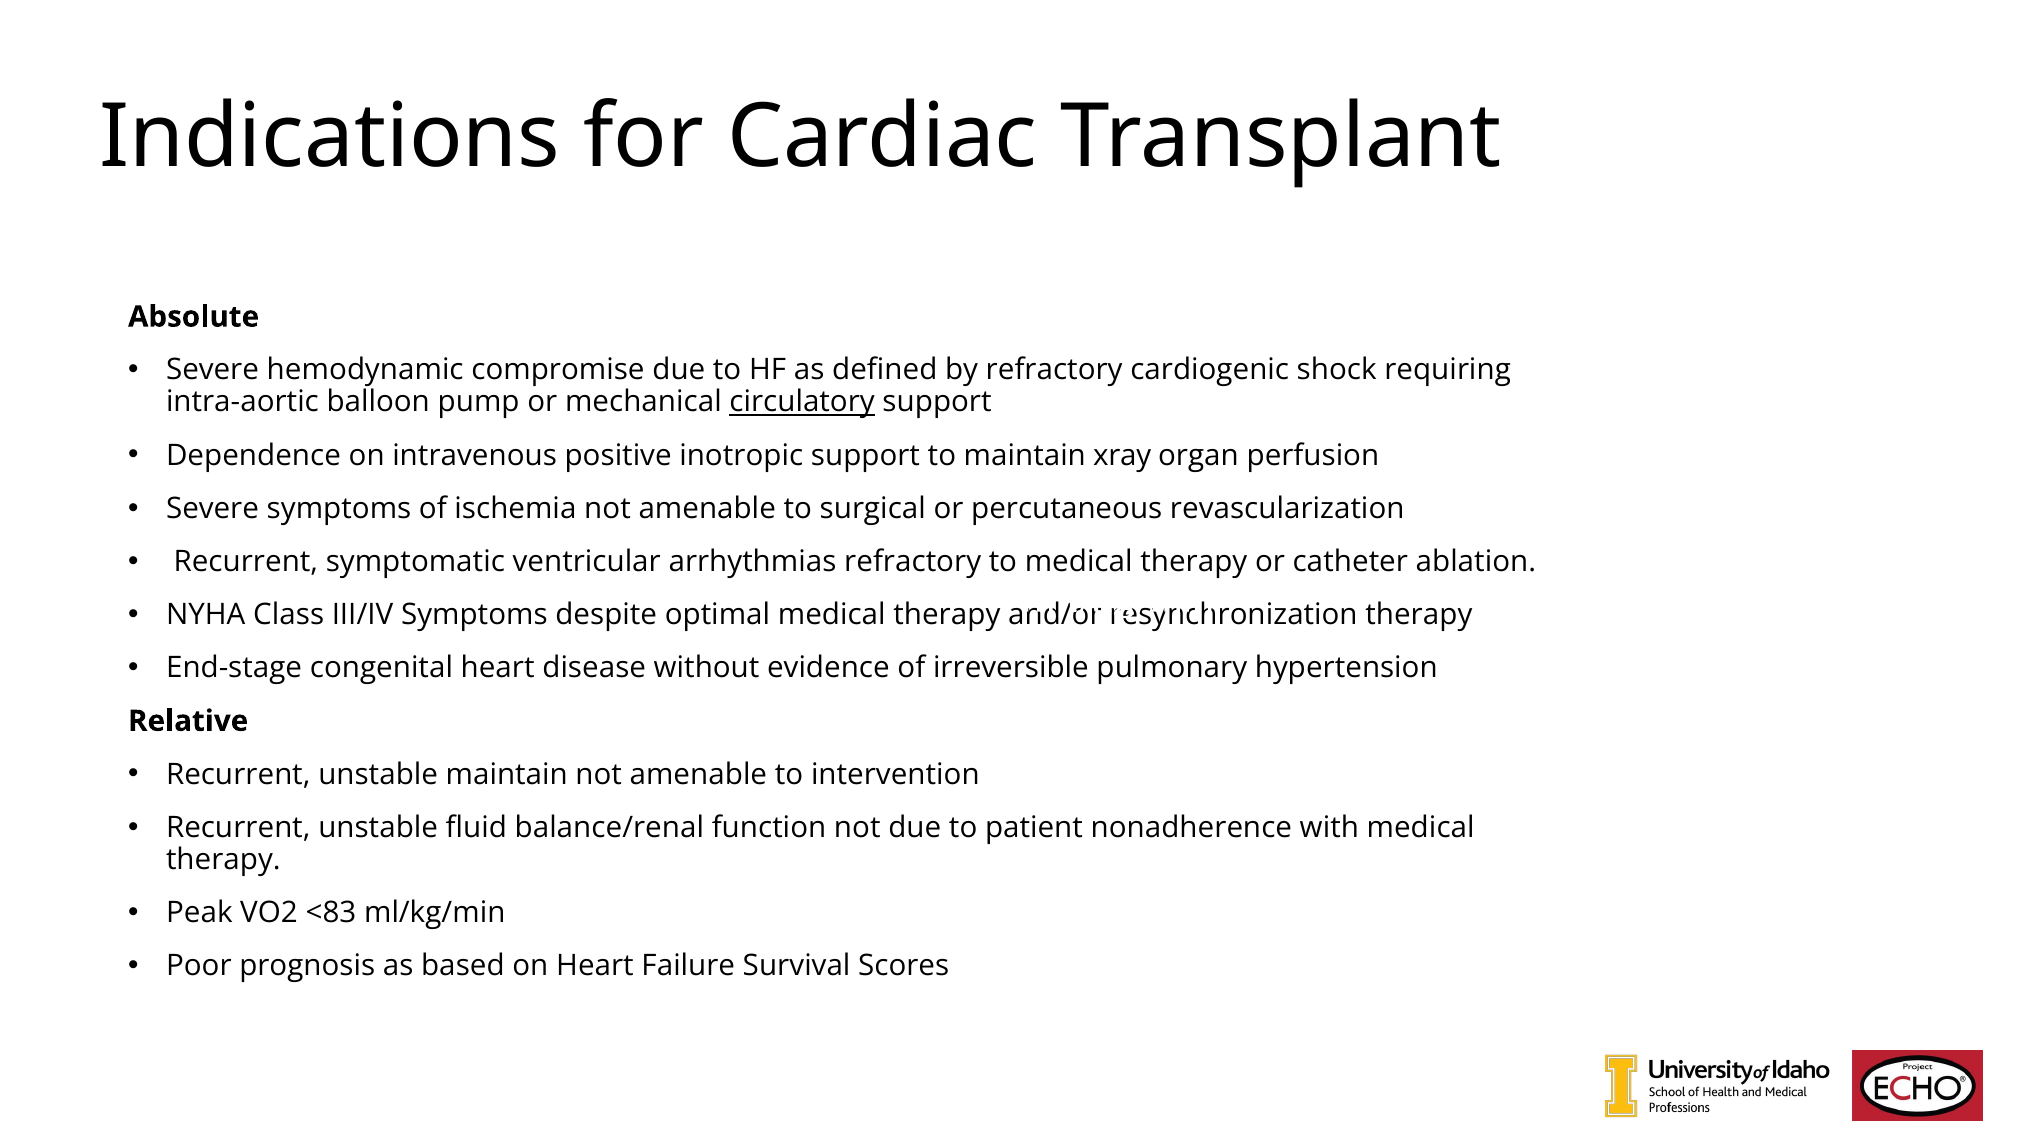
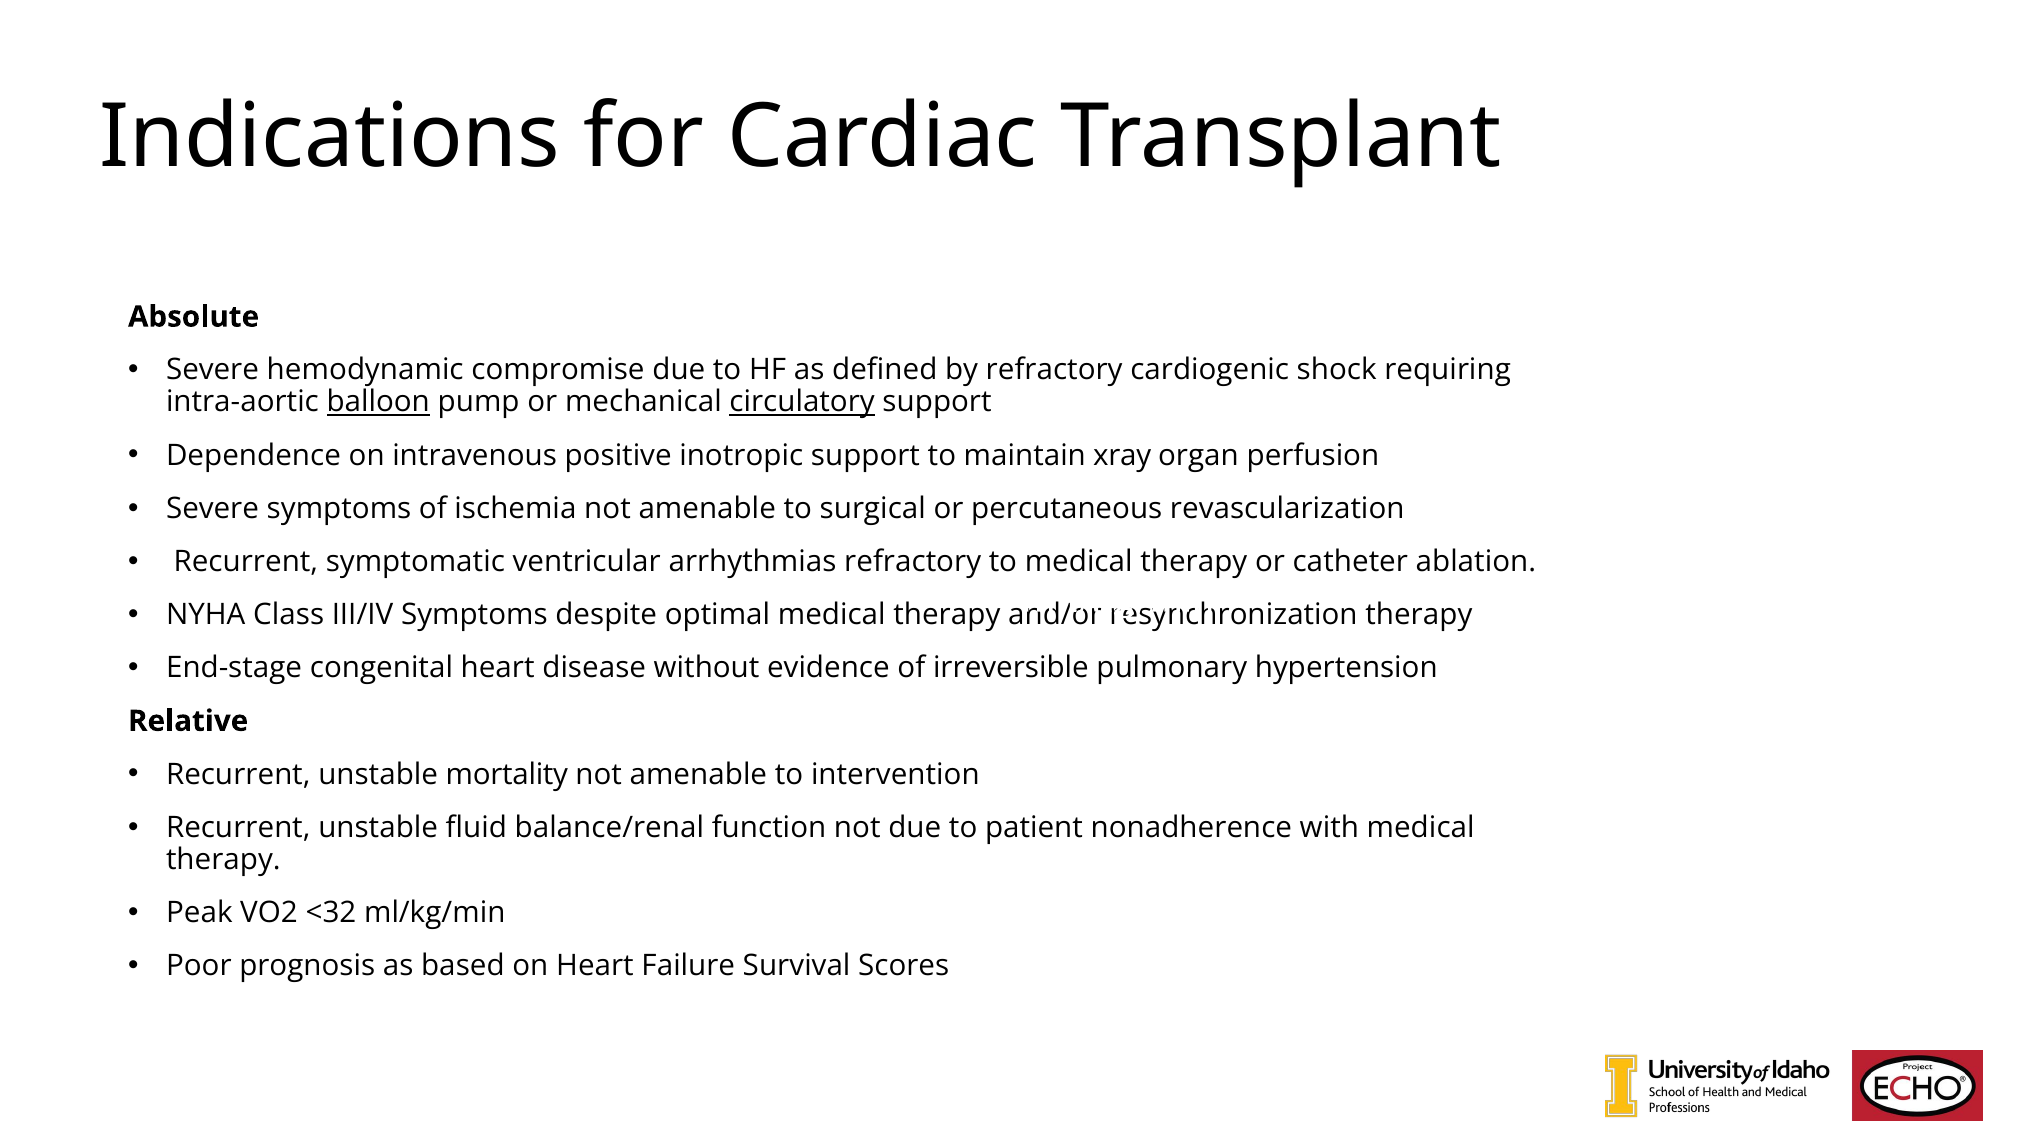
balloon underline: none -> present (378, 402)
unstable maintain: maintain -> mortality (507, 774)
<83: <83 -> <32 (331, 912)
